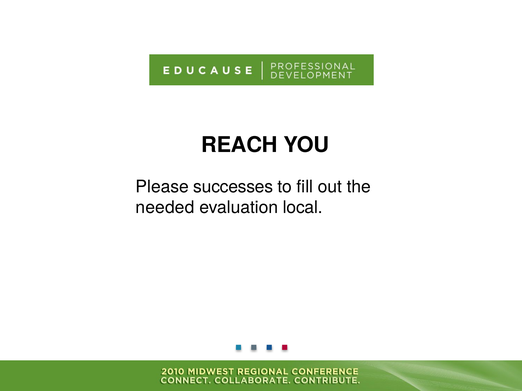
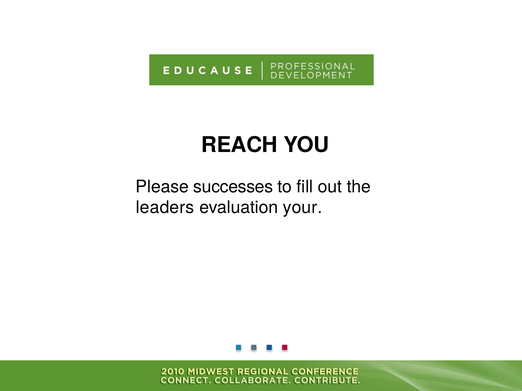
needed: needed -> leaders (165, 208)
local: local -> your (303, 208)
